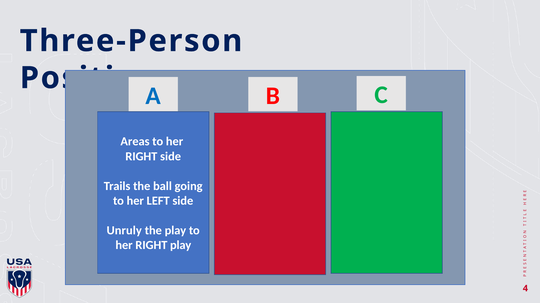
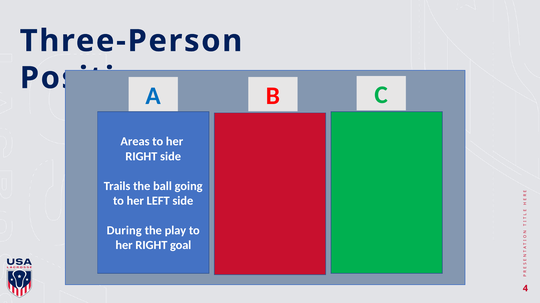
Unruly: Unruly -> During (124, 231)
RIGHT play: play -> goal (181, 246)
